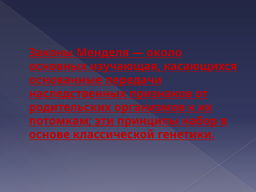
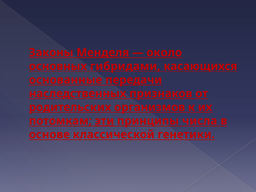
Менделя underline: none -> present (103, 53)
изучающая: изучающая -> гибридами (125, 66)
набор: набор -> числа (200, 121)
